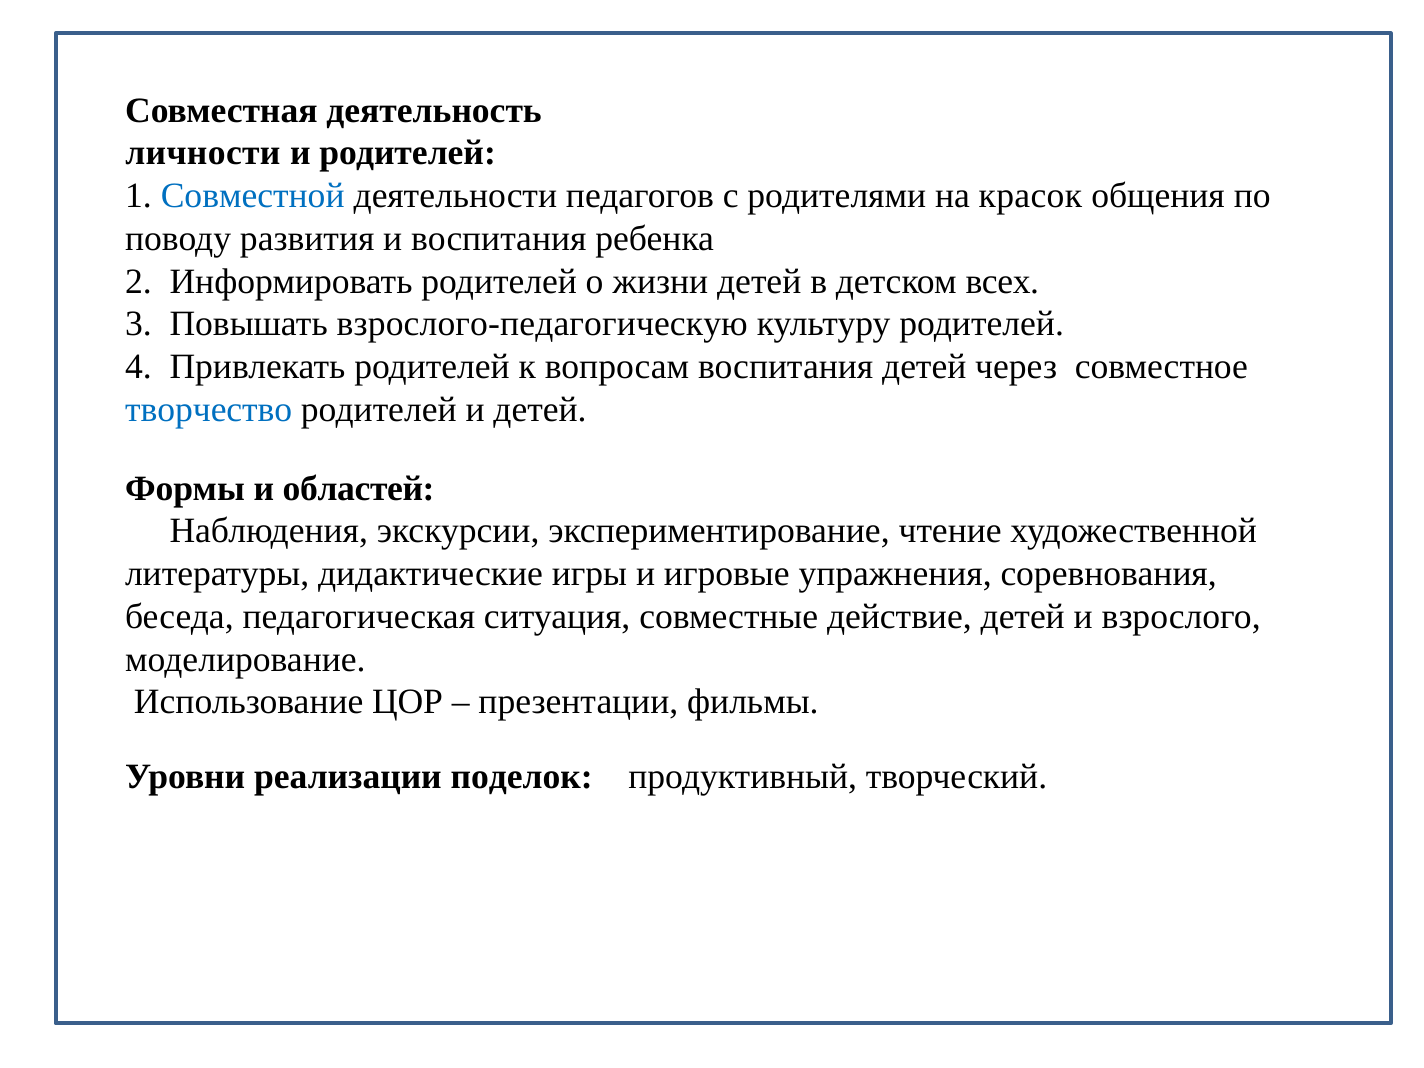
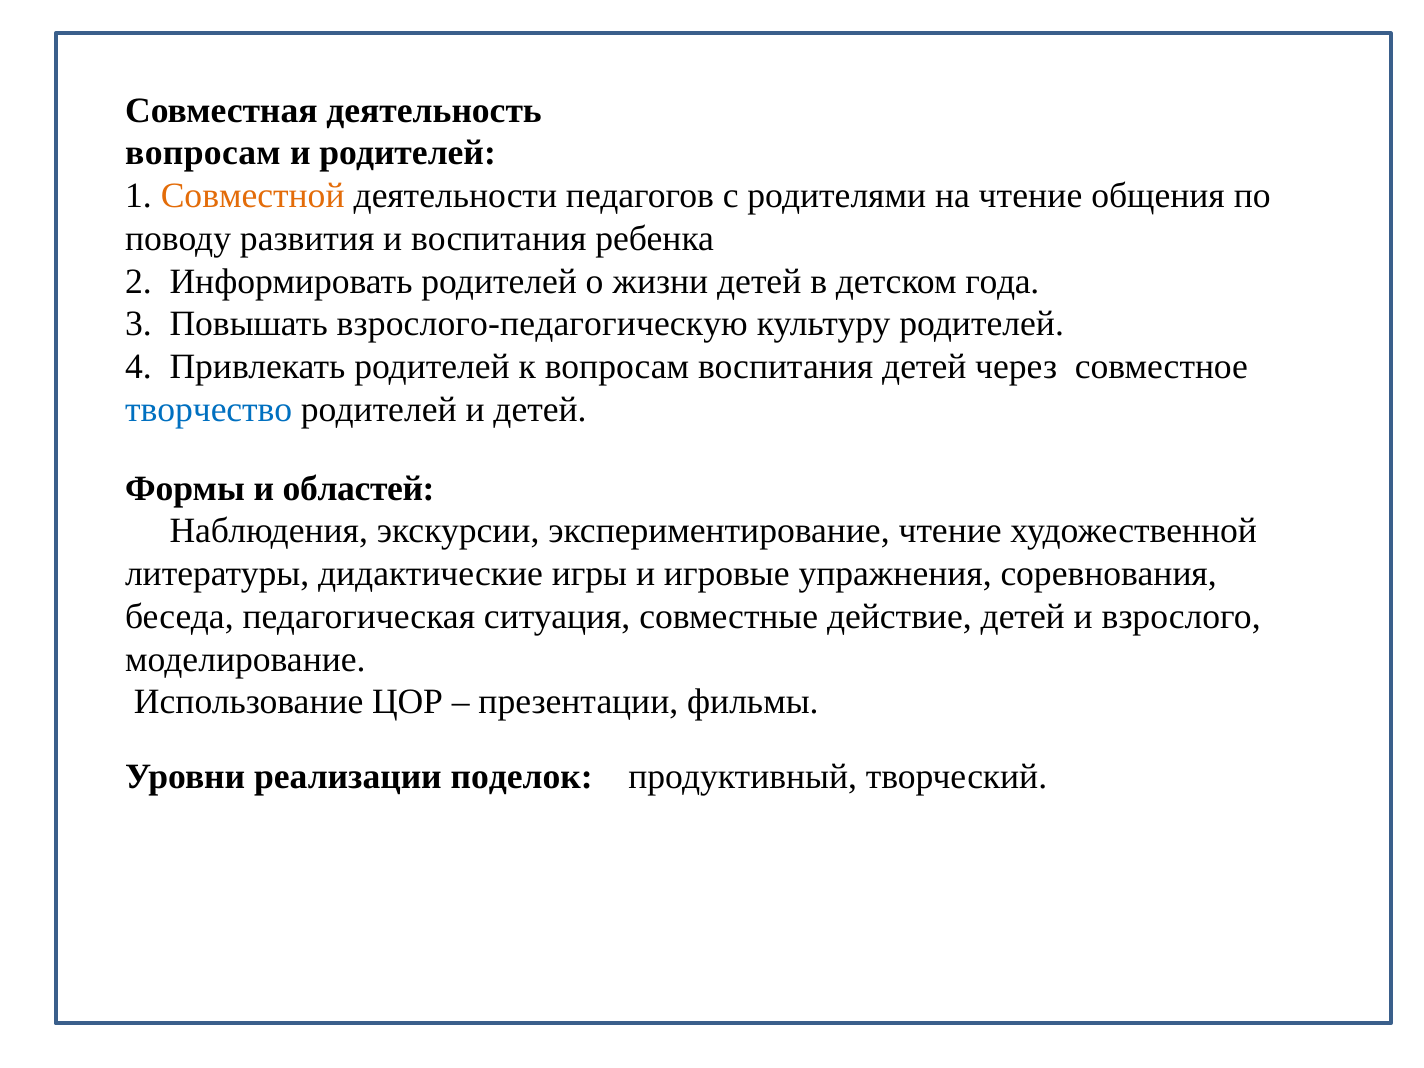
личности: личности -> вопросам (203, 153)
Совместной colour: blue -> orange (253, 196)
на красок: красок -> чтение (1030, 196)
всех: всех -> года (1002, 281)
